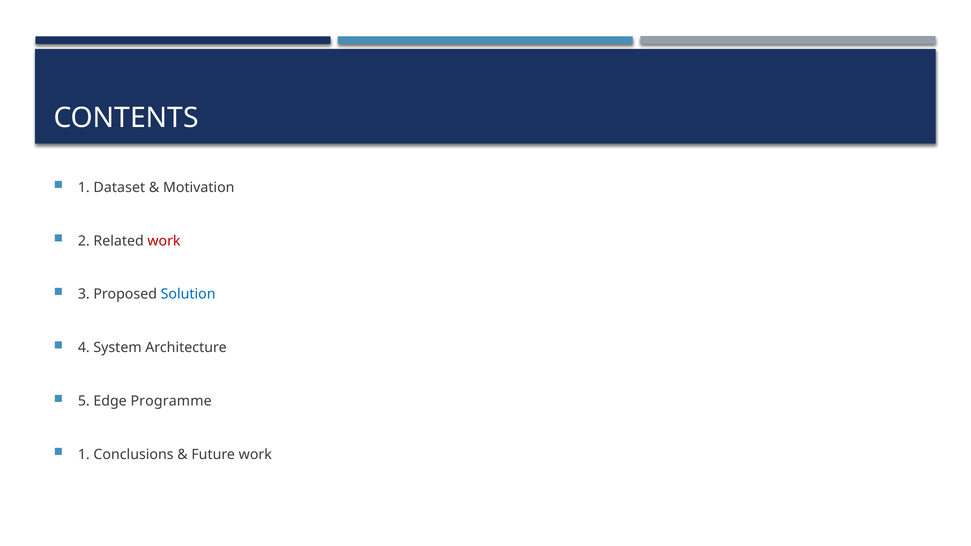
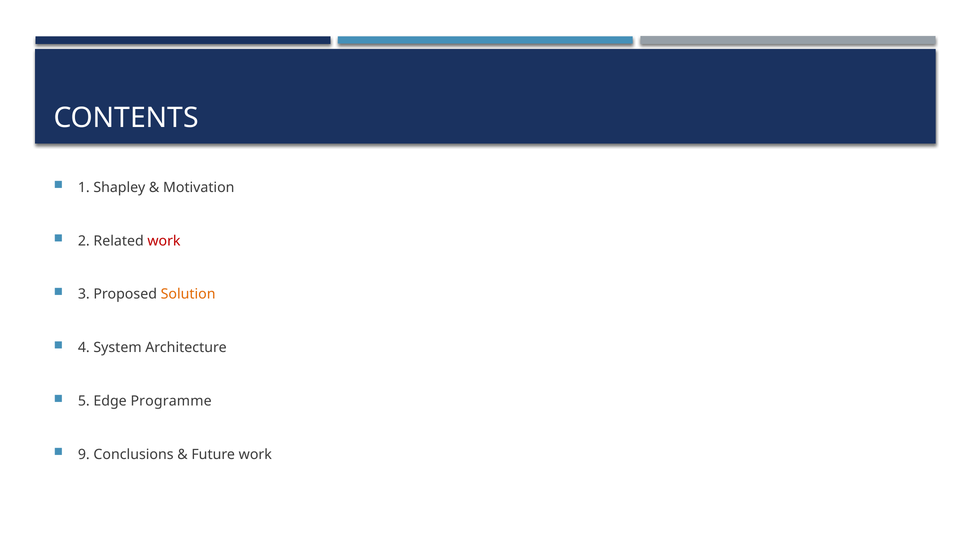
Dataset: Dataset -> Shapley (119, 188)
Solution colour: blue -> orange (188, 294)
1: 1 -> 9 (84, 455)
